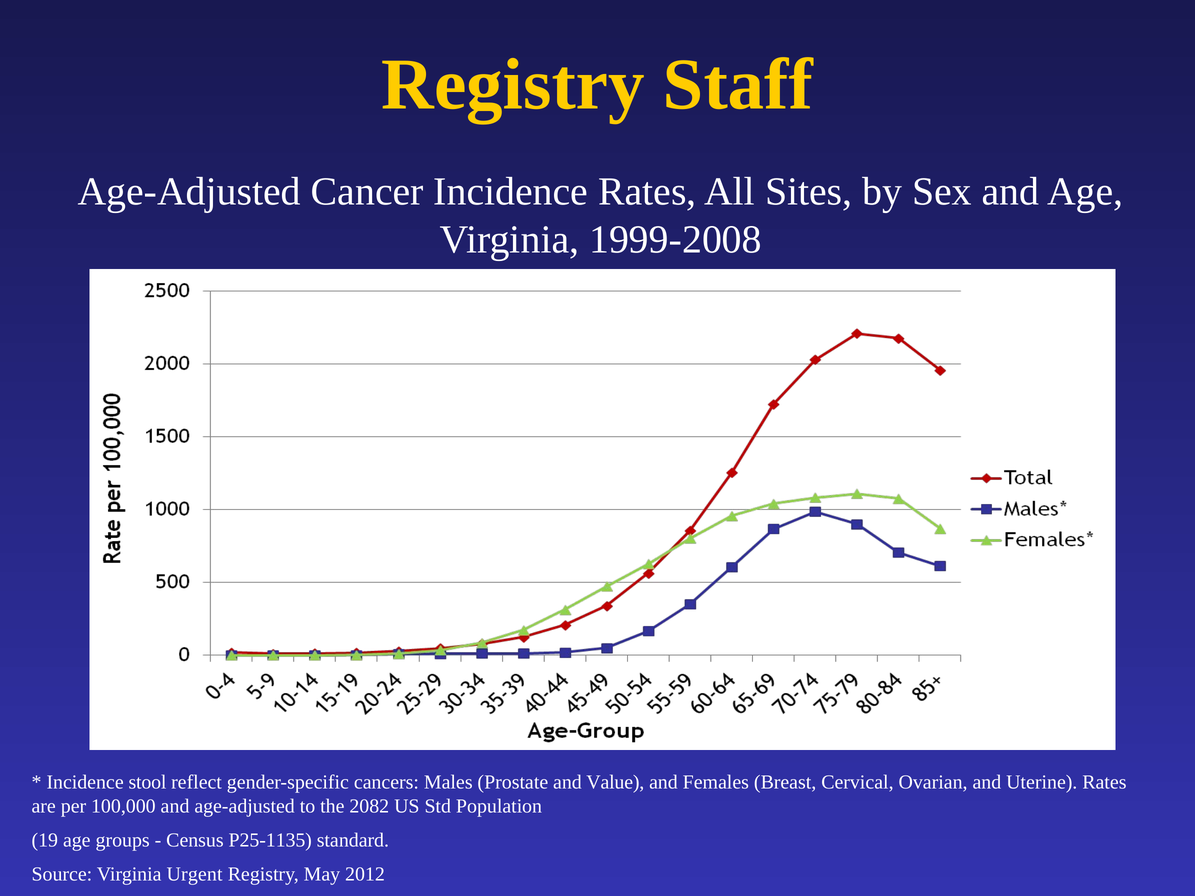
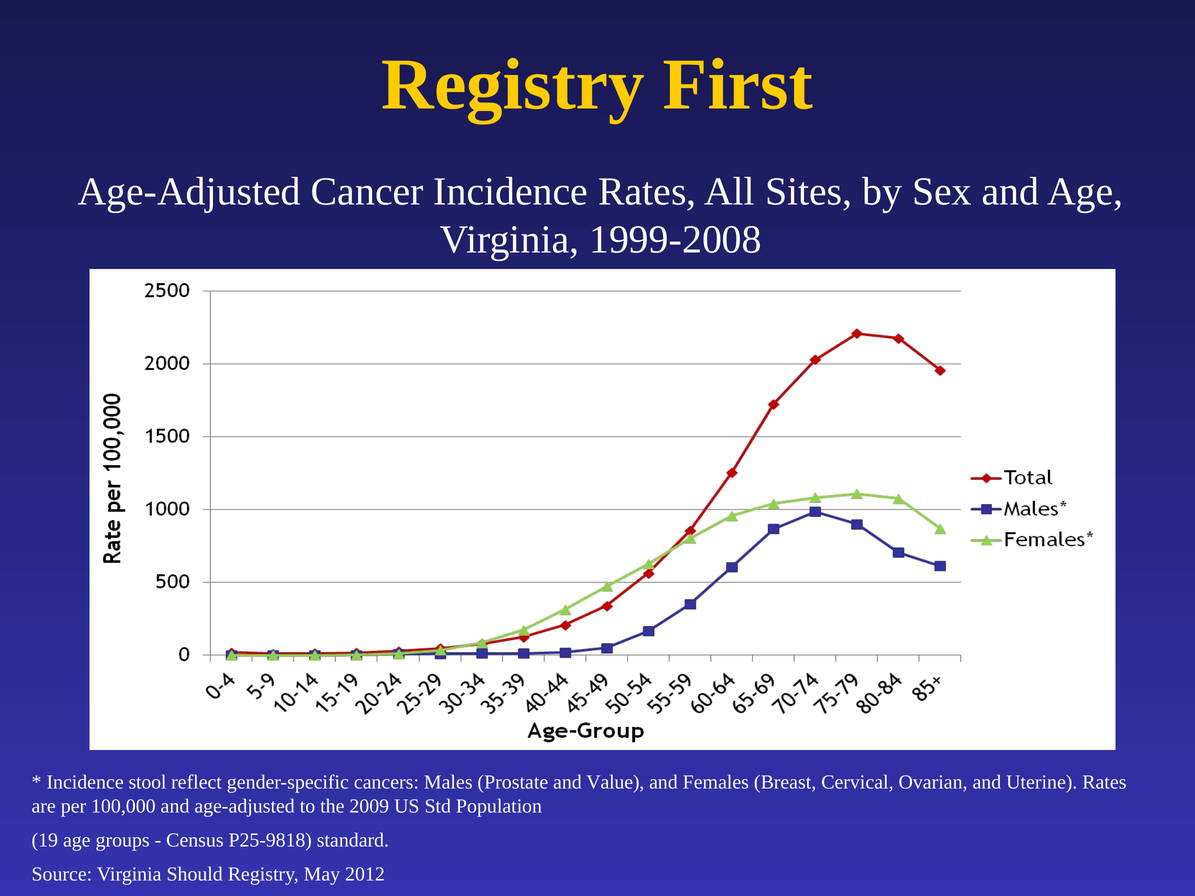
Staff: Staff -> First (738, 85)
2082: 2082 -> 2009 (369, 807)
P25-1135: P25-1135 -> P25-9818 (270, 840)
Urgent: Urgent -> Should (195, 874)
